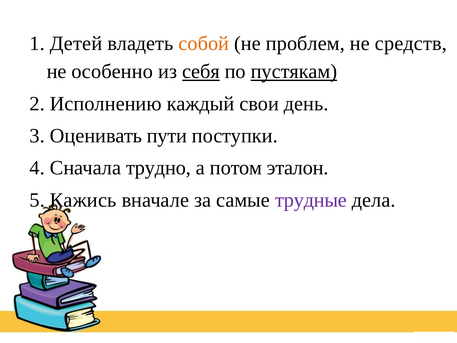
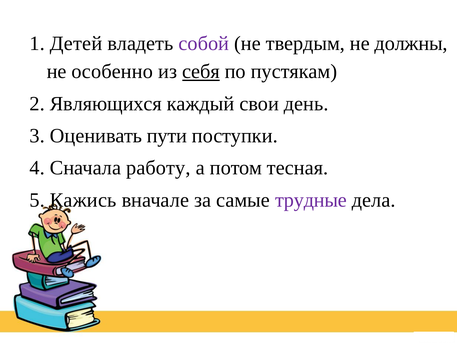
собой colour: orange -> purple (204, 43)
проблем: проблем -> твердым (305, 43)
средств: средств -> должны (411, 43)
пустякам underline: present -> none (294, 71)
Исполнению: Исполнению -> Являющихся (106, 104)
трудно: трудно -> работу (158, 168)
эталон: эталон -> тесная (298, 168)
